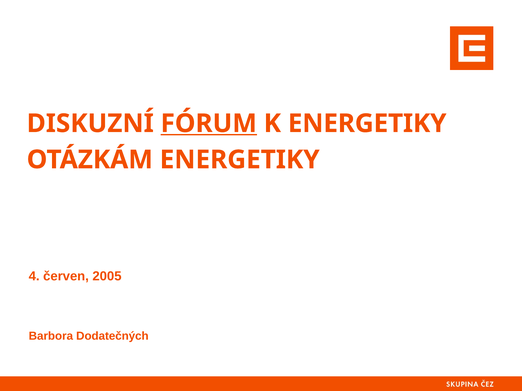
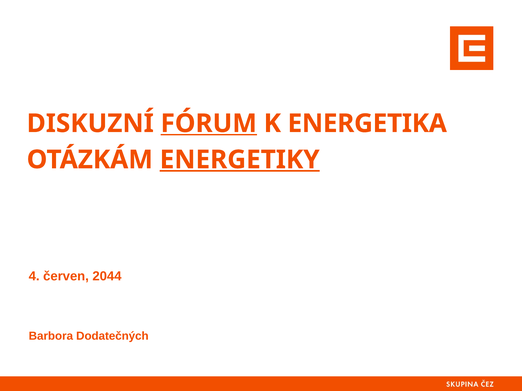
K ENERGETIKY: ENERGETIKY -> ENERGETIKA (367, 124)
ENERGETIKY underline: none -> present (240, 160)
2005: 2005 -> 2044 (107, 277)
